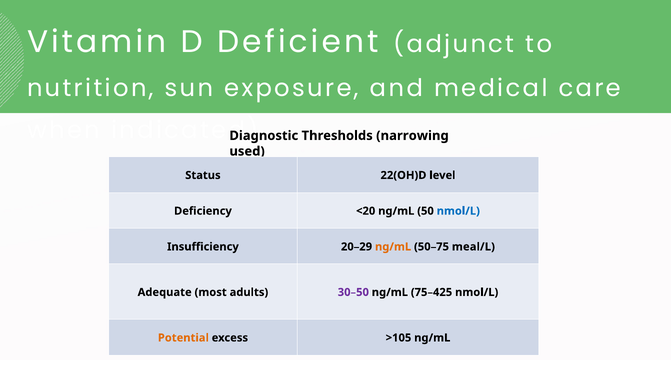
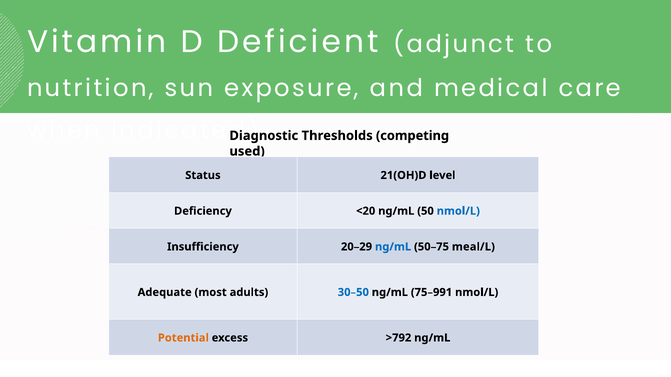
narrowing: narrowing -> competing (412, 136)
22(OH)D: 22(OH)D -> 21(OH)D (403, 175)
ng/mL colour: orange -> blue (393, 247)
30–50 colour: purple -> blue (353, 293)
75–425: 75–425 -> 75–991 (432, 293)
>105: >105 -> >792 (399, 338)
